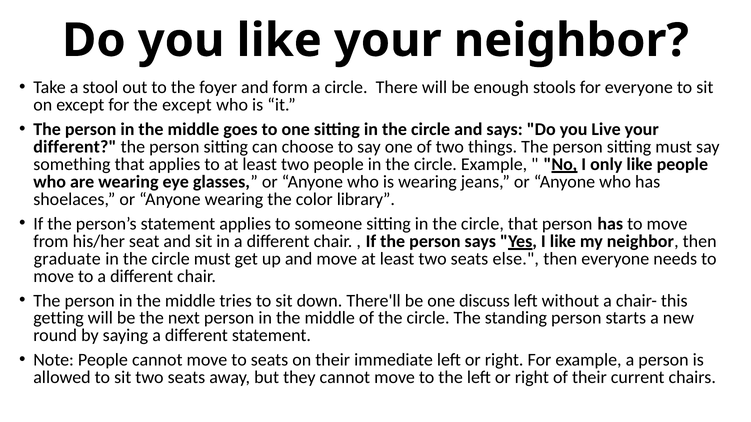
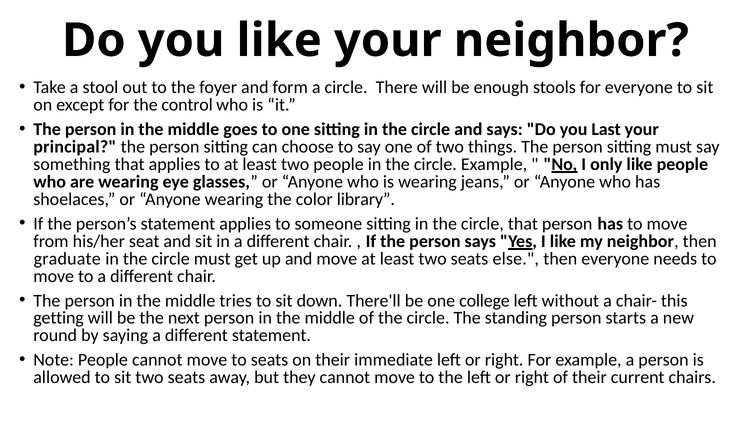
the except: except -> control (187, 105)
Live: Live -> Last (606, 130)
different: different -> principal (75, 147)
discuss: discuss -> college (484, 301)
